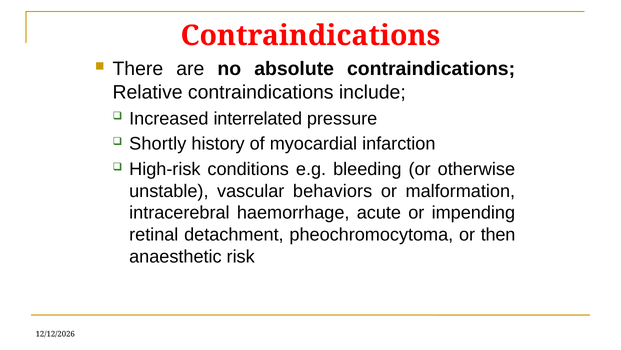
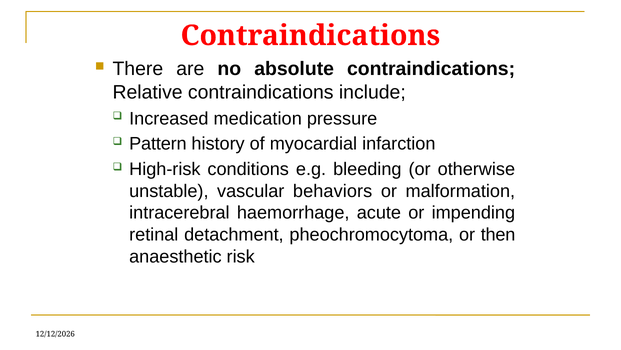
interrelated: interrelated -> medication (258, 118)
Shortly: Shortly -> Pattern (158, 144)
